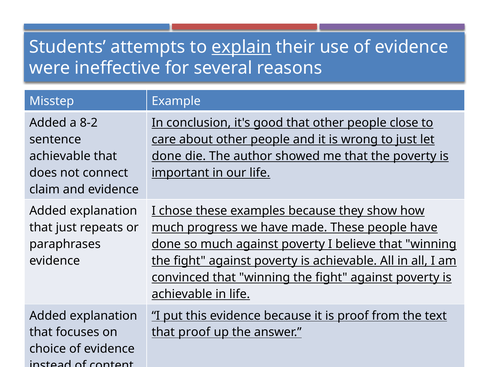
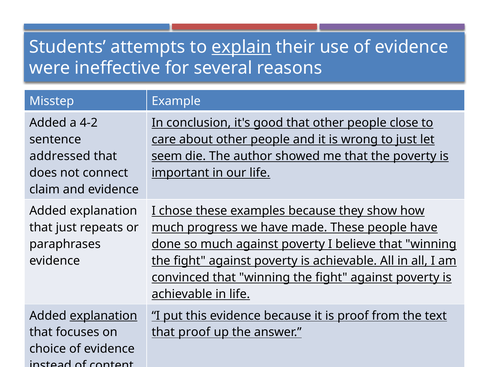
8-2: 8-2 -> 4-2 (89, 123)
achievable: achievable -> addressed (60, 156)
done: done -> seem (167, 156)
explanation underline: none -> present (103, 315)
